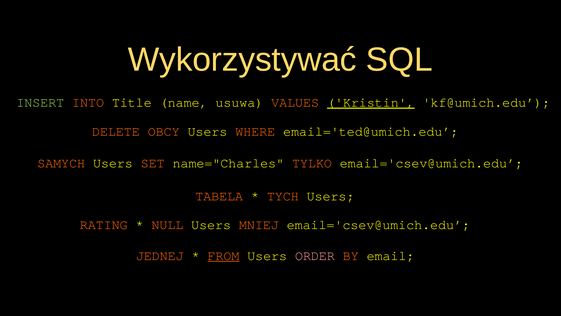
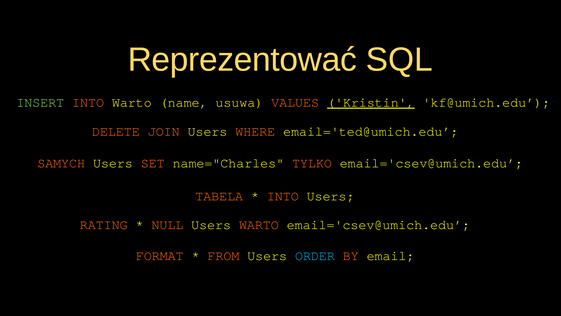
Wykorzystywać: Wykorzystywać -> Reprezentować (242, 60)
INTO Title: Title -> Warto (132, 102)
OBCY: OBCY -> JOIN (164, 131)
TYCH: TYCH -> INTO (283, 196)
Users MNIEJ: MNIEJ -> WARTO (259, 225)
JEDNEJ: JEDNEJ -> FORMAT (160, 255)
FROM underline: present -> none (223, 255)
ORDER colour: pink -> light blue (315, 255)
